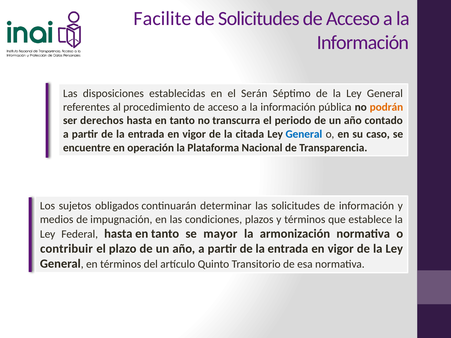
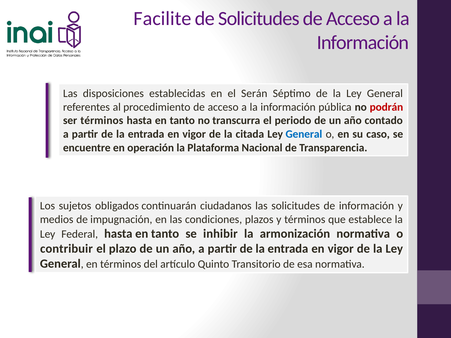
podrán colour: orange -> red (386, 107)
ser derechos: derechos -> términos (102, 121)
determinar: determinar -> ciudadanos (226, 206)
mayor: mayor -> inhibir (220, 234)
